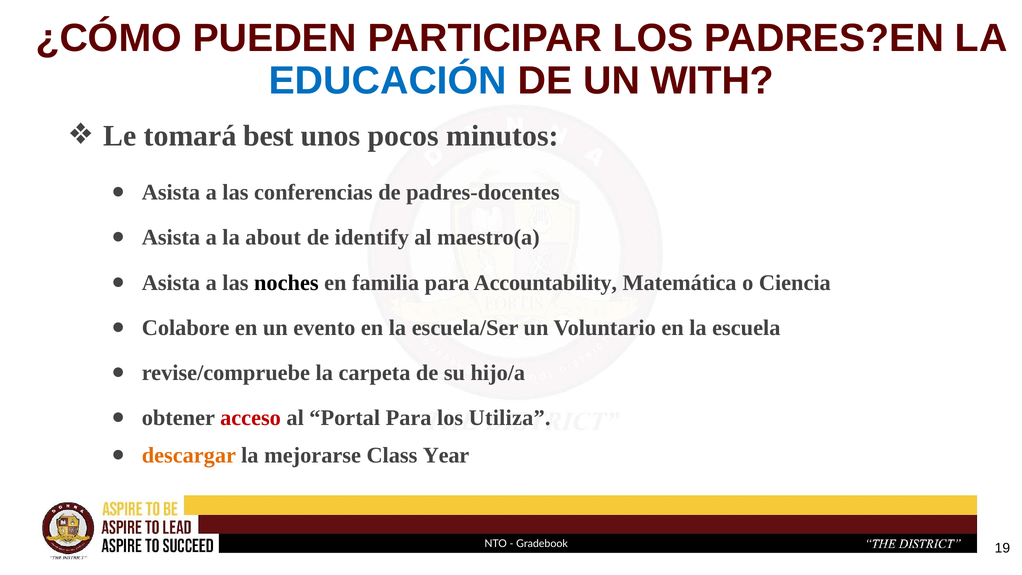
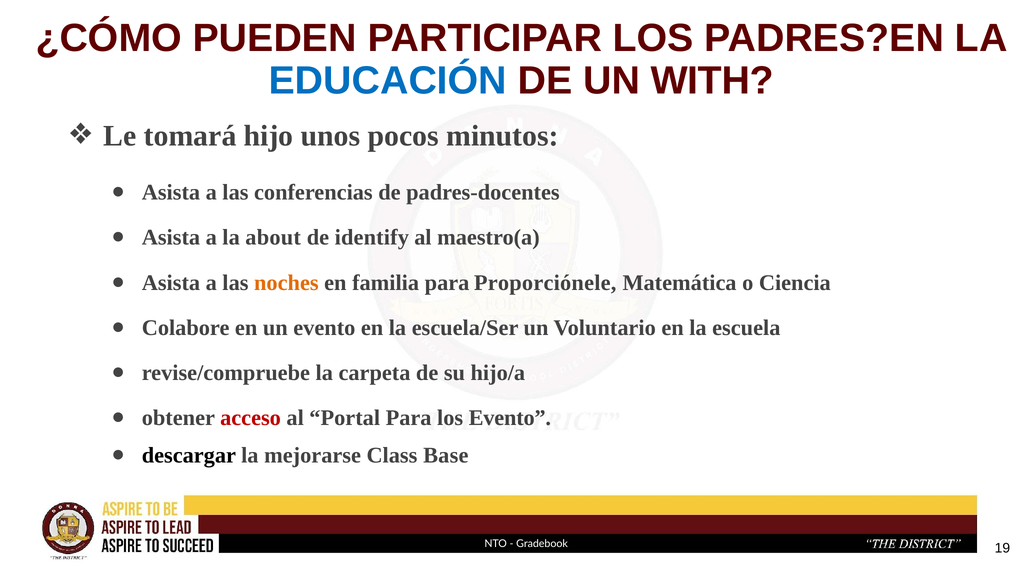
best: best -> hijo (269, 136)
noches colour: black -> orange (286, 283)
Accountability: Accountability -> Proporciónele (545, 283)
los Utiliza: Utiliza -> Evento (510, 418)
descargar colour: orange -> black (189, 455)
Year: Year -> Base (446, 455)
